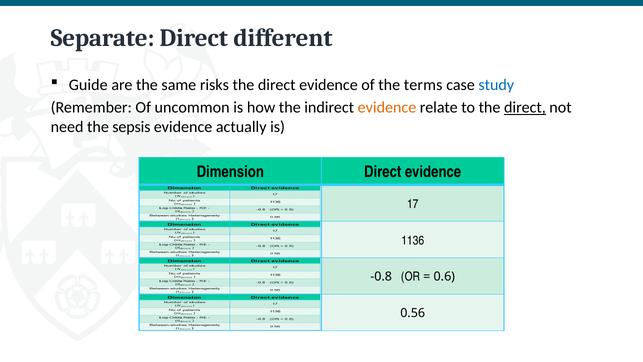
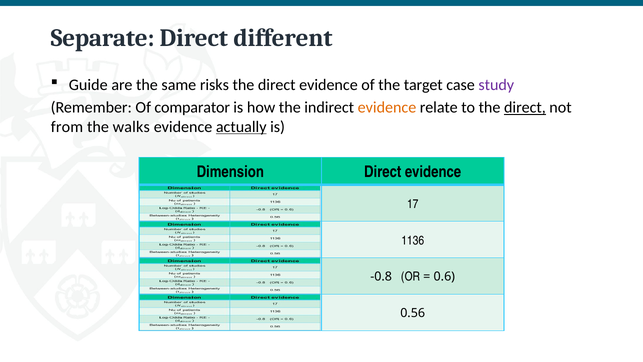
terms: terms -> target (423, 85)
study colour: blue -> purple (496, 85)
uncommon: uncommon -> comparator (192, 108)
need: need -> from (67, 127)
sepsis: sepsis -> walks (131, 127)
actually underline: none -> present (241, 127)
